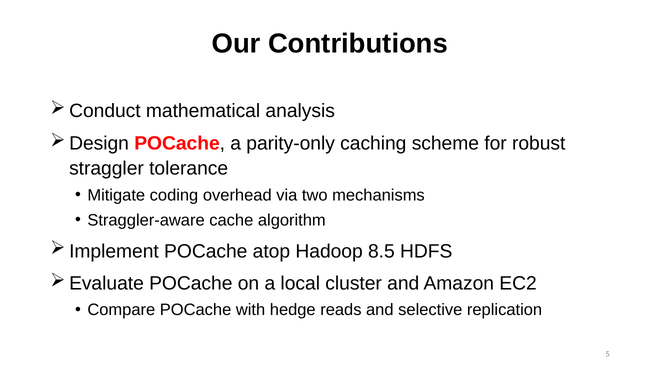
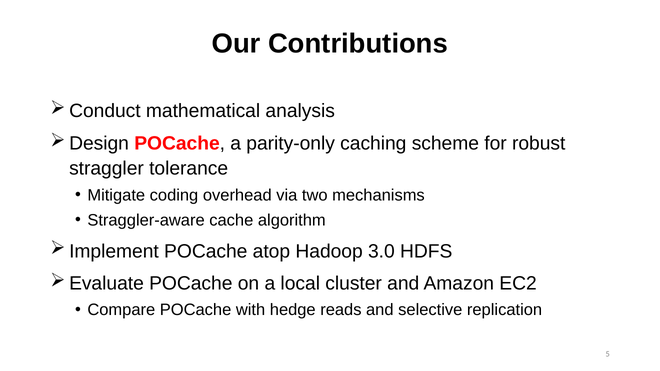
8.5: 8.5 -> 3.0 (381, 251)
